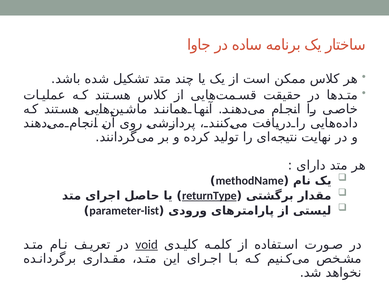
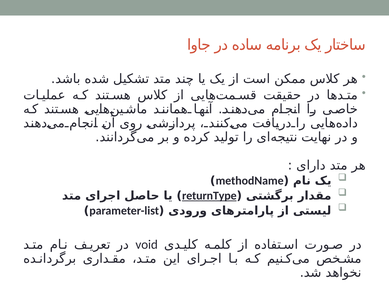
void underline: present -> none (147, 244)
